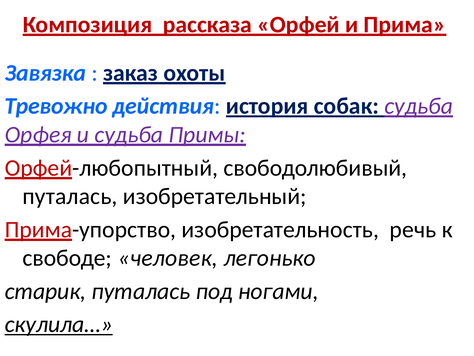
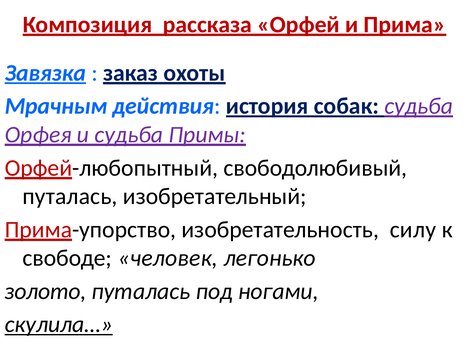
Завязка underline: none -> present (45, 73)
Тревожно: Тревожно -> Мрачным (56, 106)
речь: речь -> силу (413, 229)
старик: старик -> золото (46, 291)
